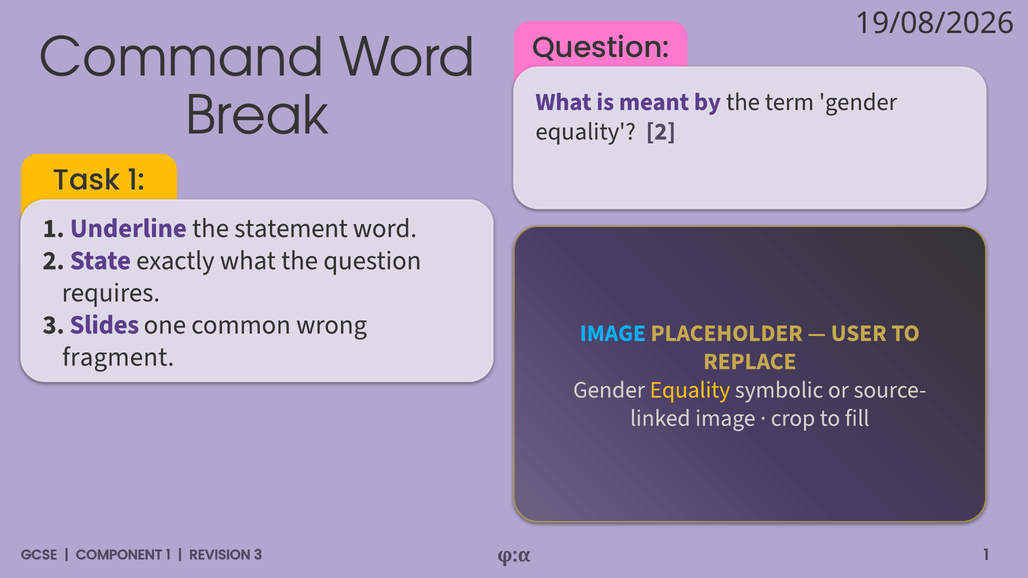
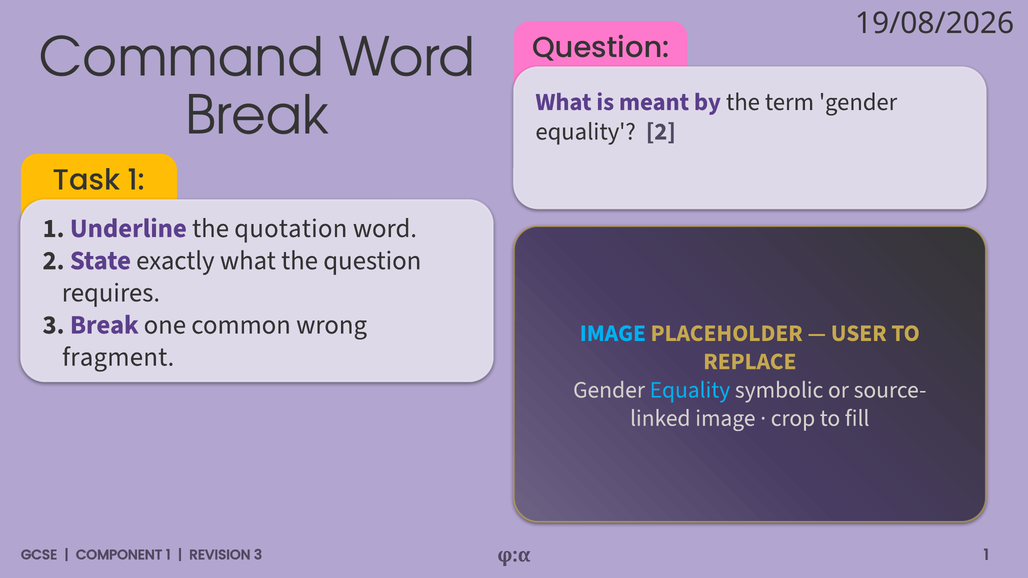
statement: statement -> quotation (291, 228)
3 Slides: Slides -> Break (104, 325)
Equality colour: yellow -> light blue (690, 390)
